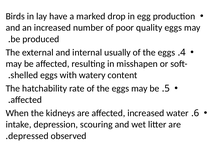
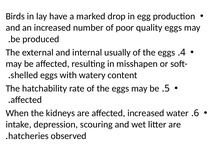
depressed: depressed -> hatcheries (28, 136)
